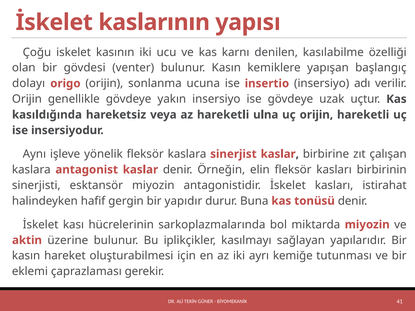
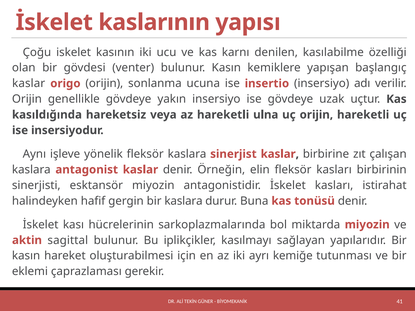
dolayı: dolayı -> kaslar (29, 84)
bir yapıdır: yapıdır -> kaslara (184, 201)
üzerine: üzerine -> sagittal (68, 240)
